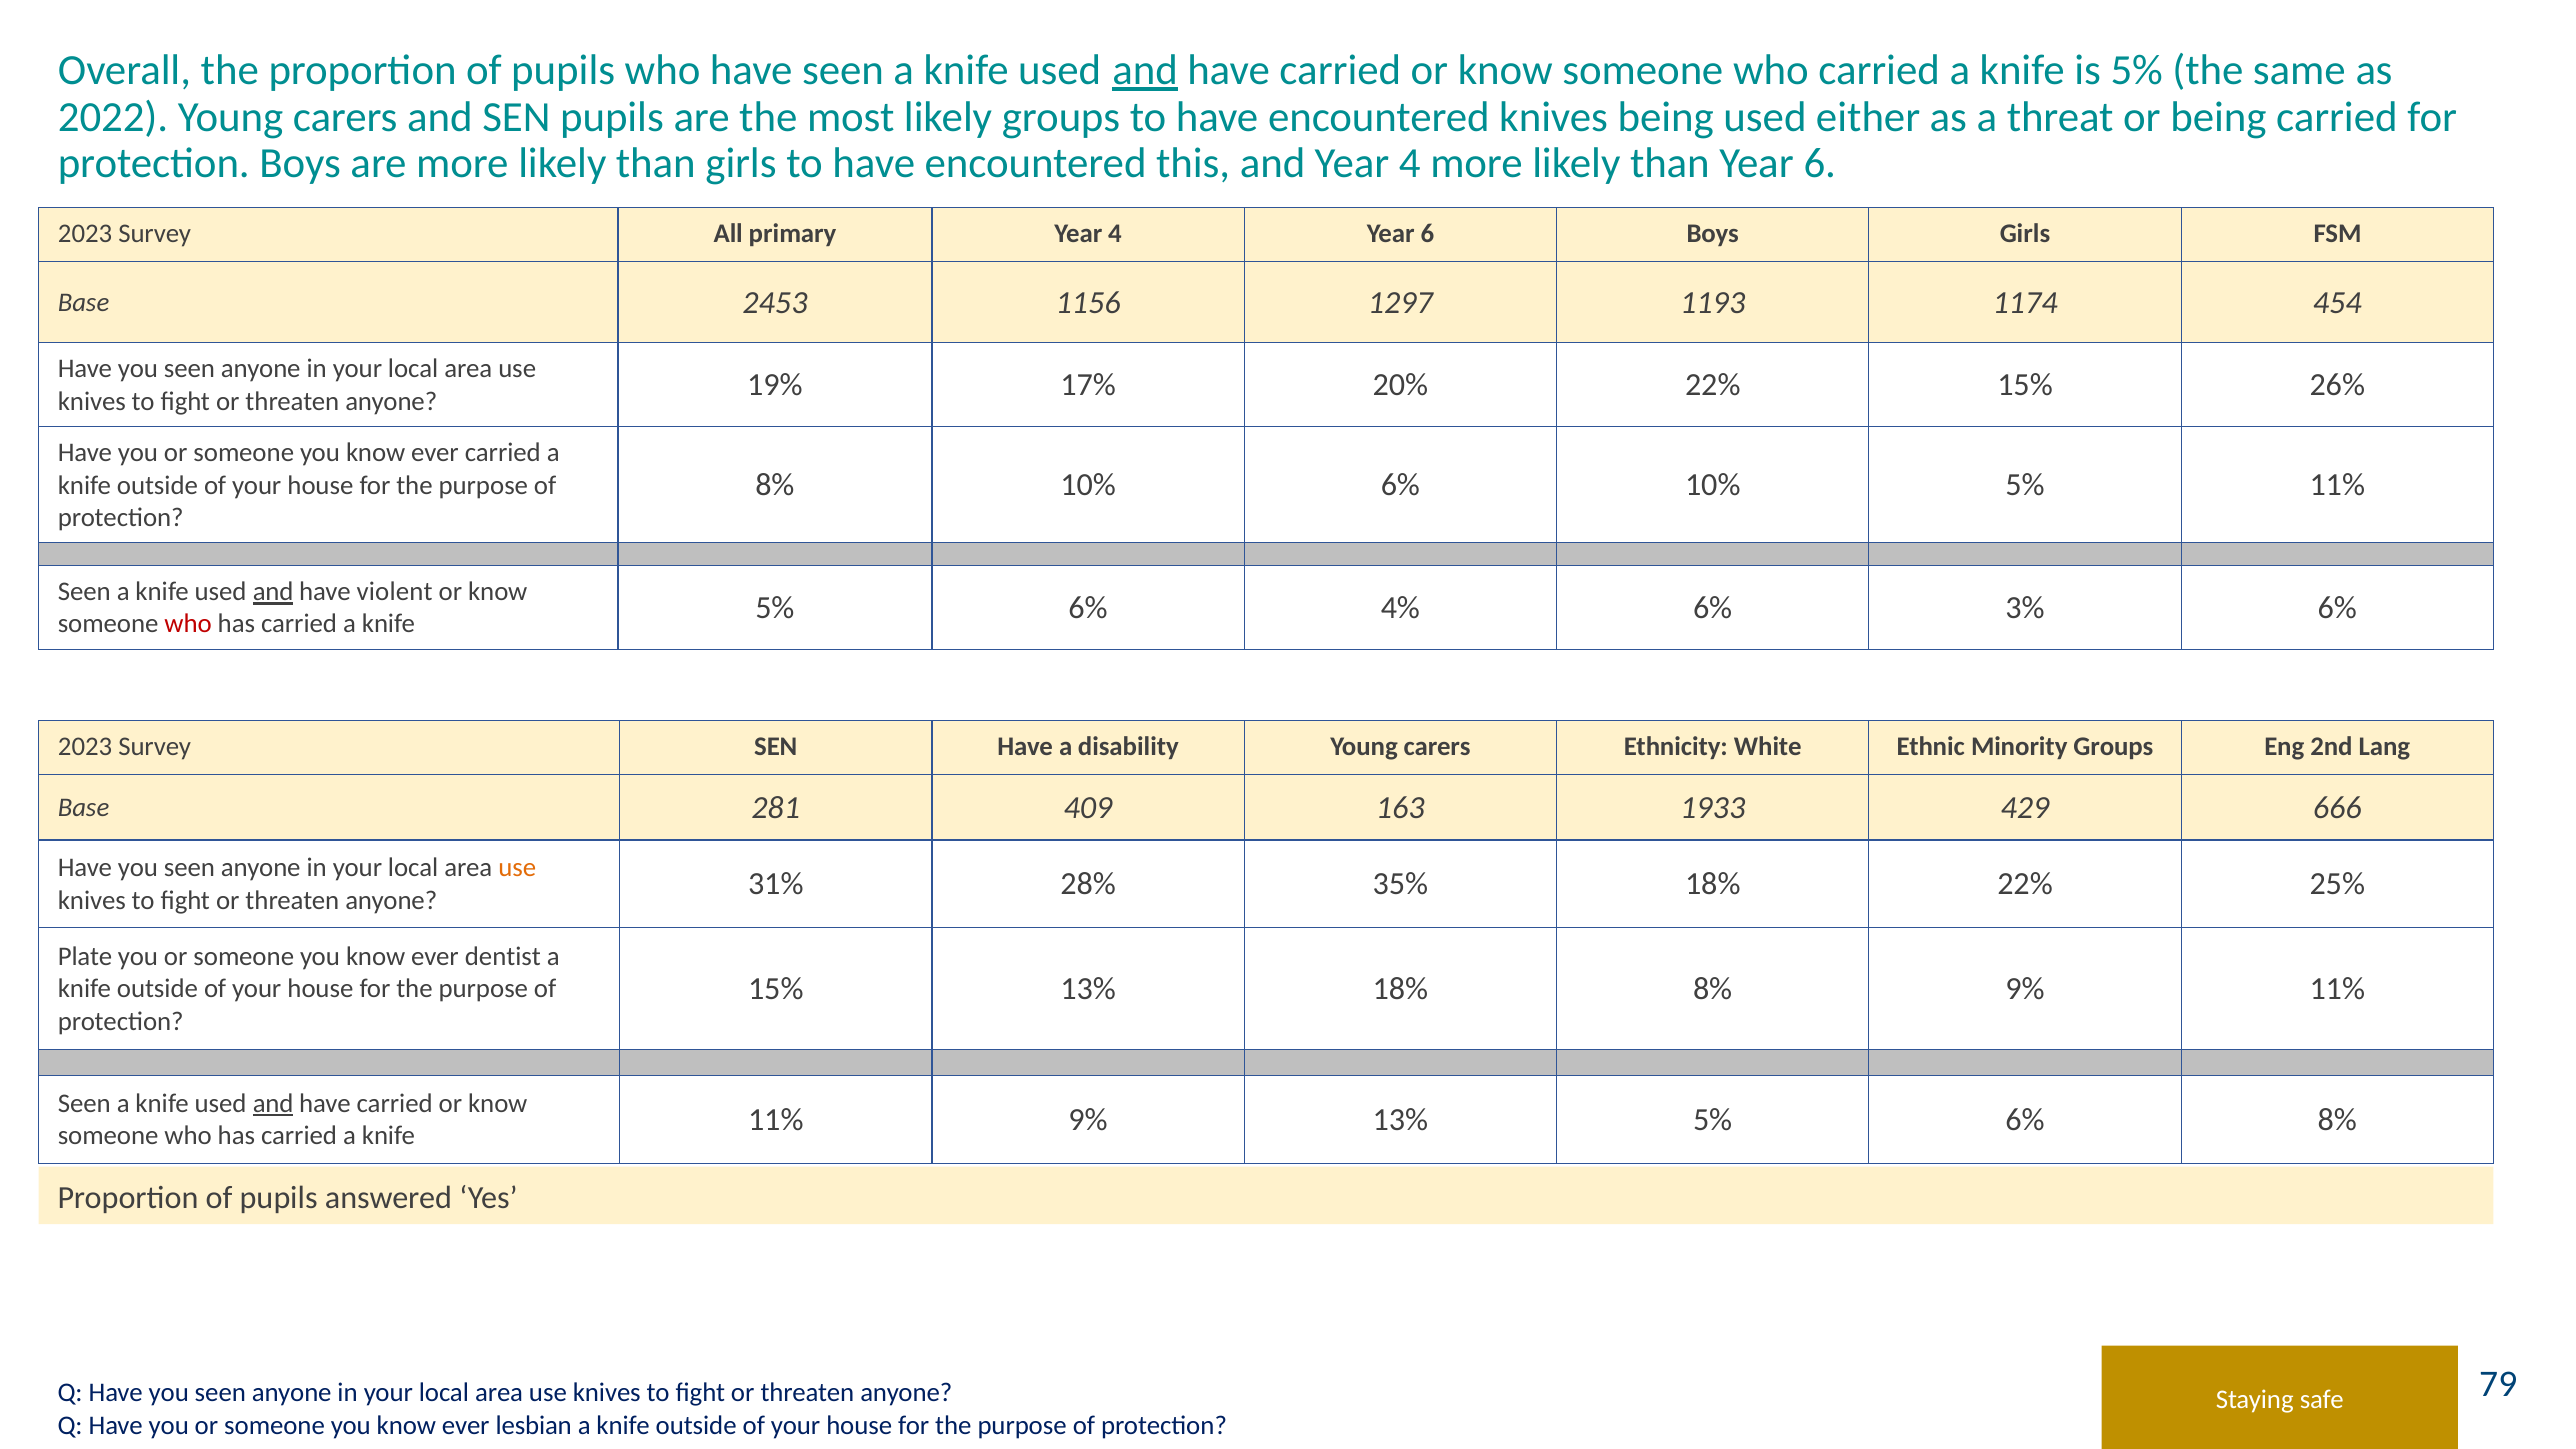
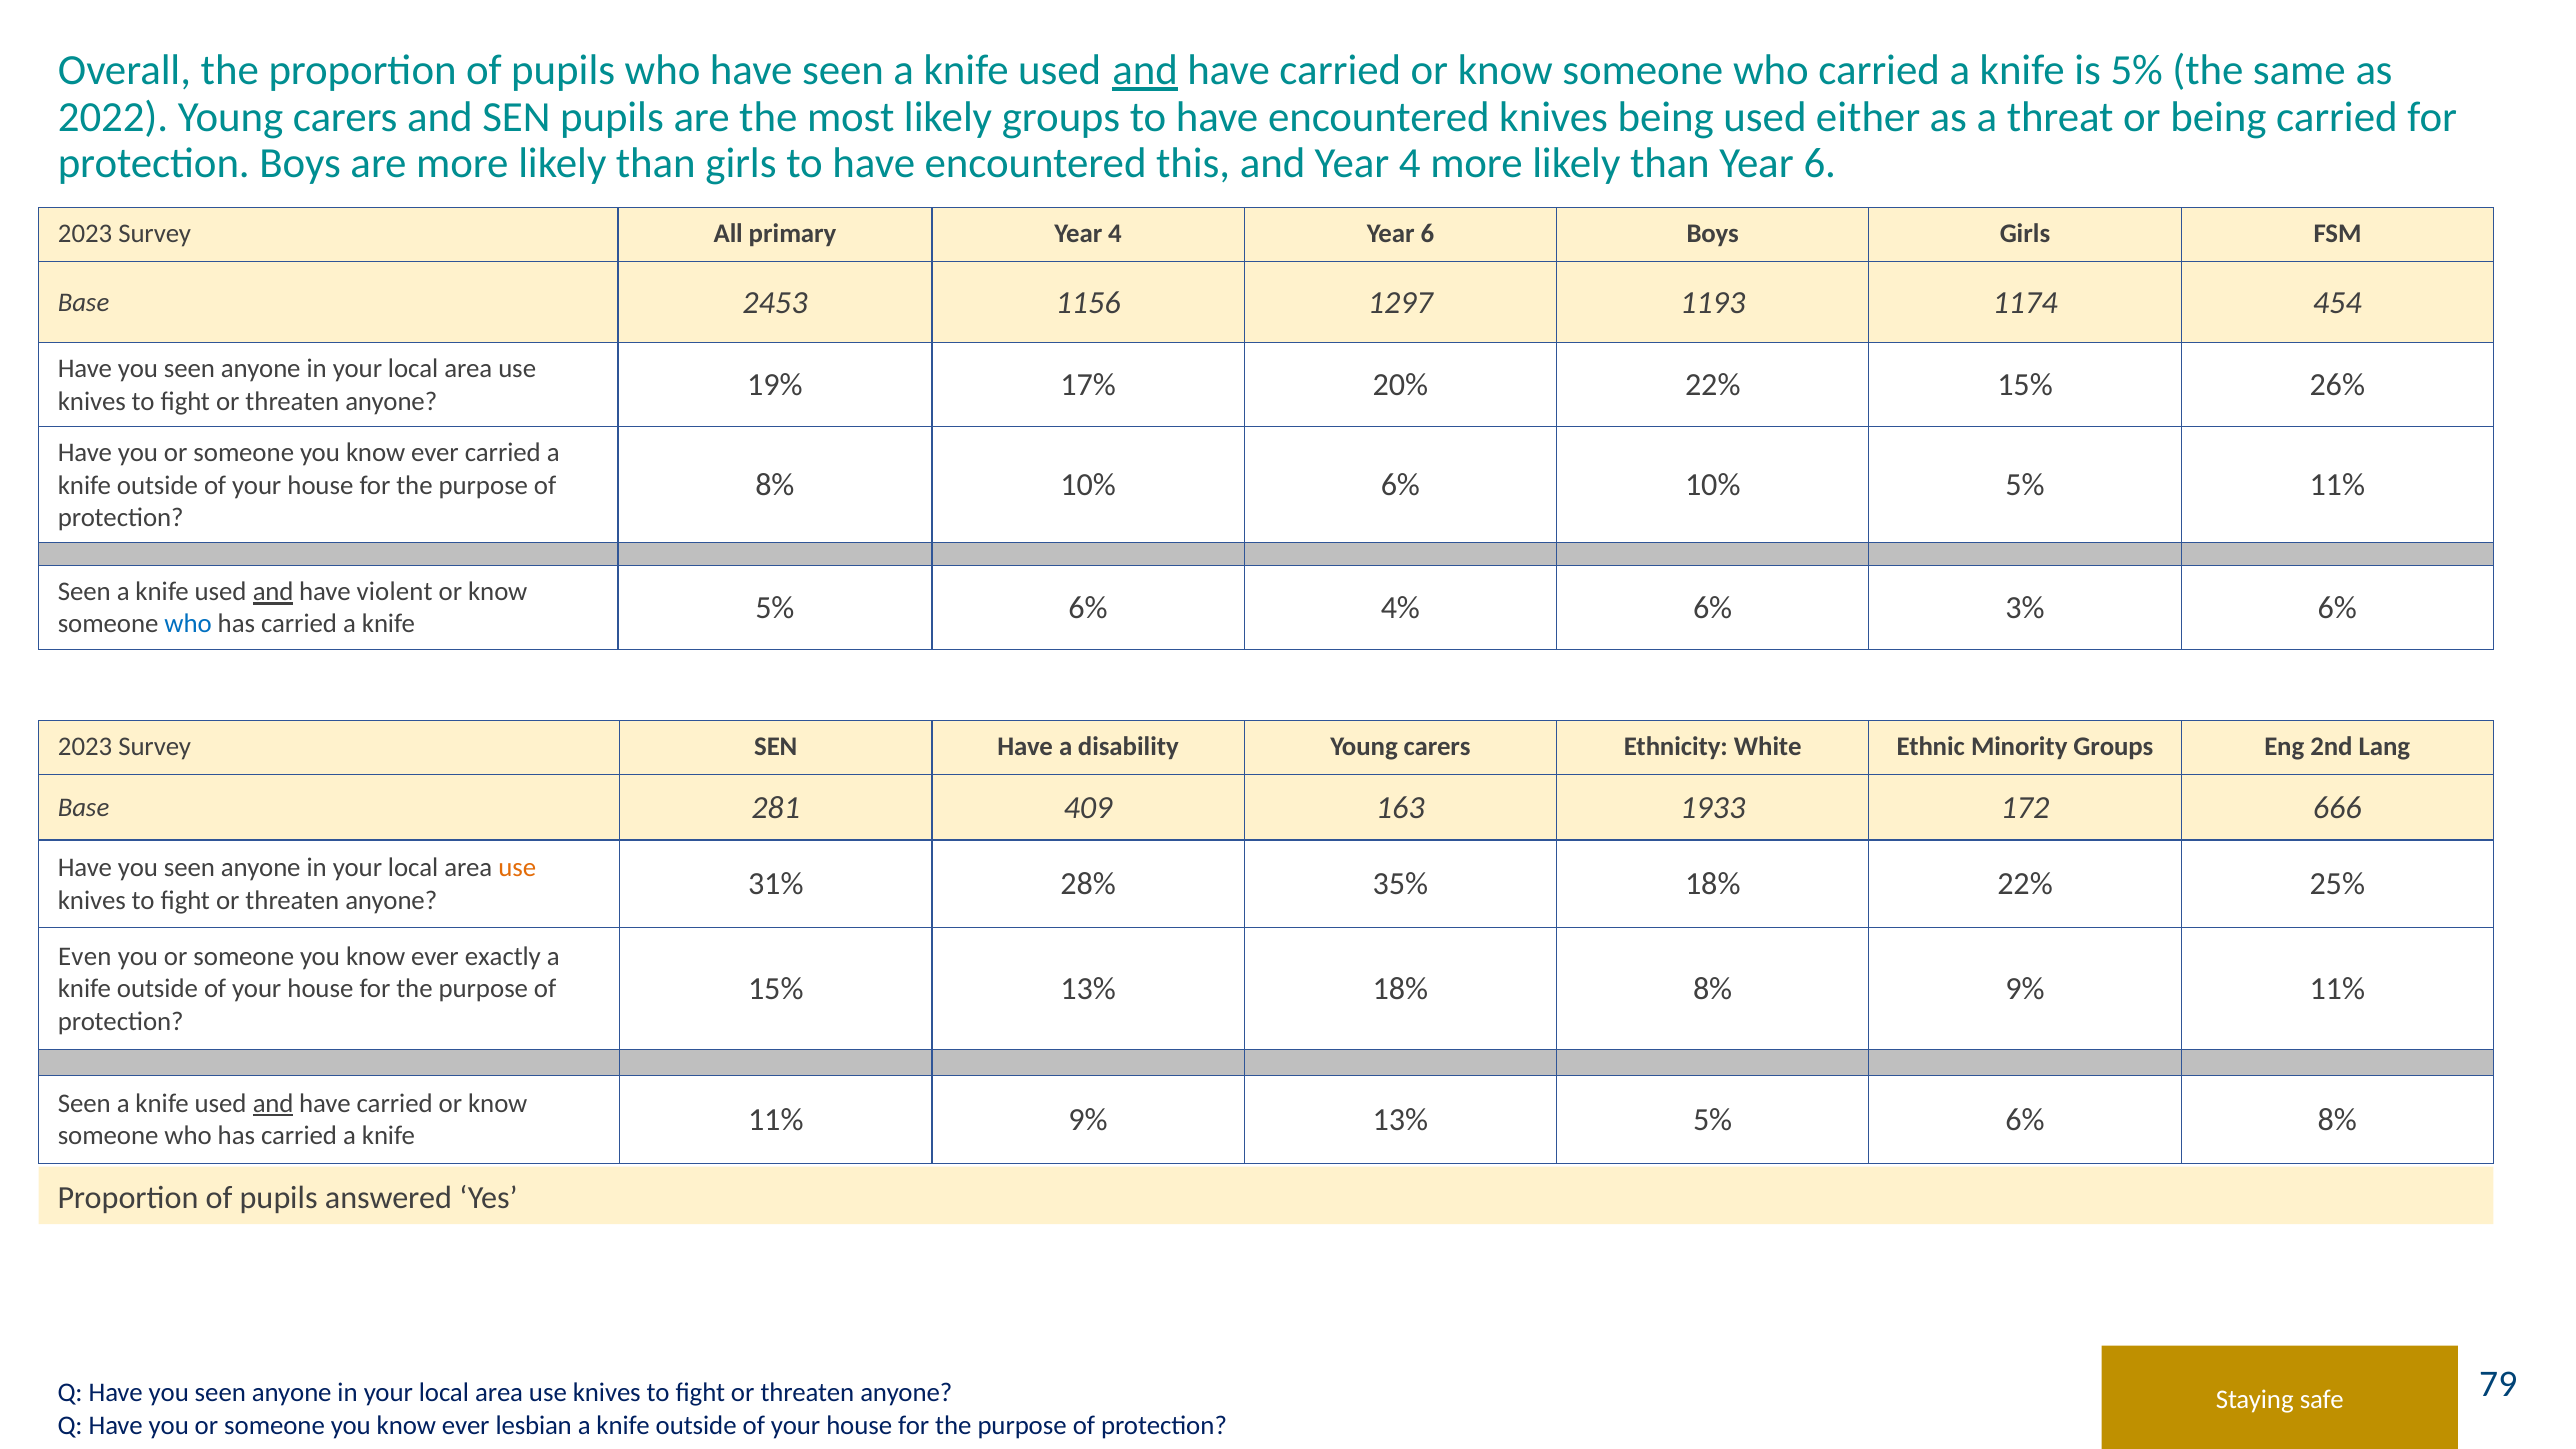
who colour: red -> blue (188, 624)
429: 429 -> 172 (2025, 808)
Plate: Plate -> Even (85, 956)
dentist: dentist -> exactly (503, 956)
